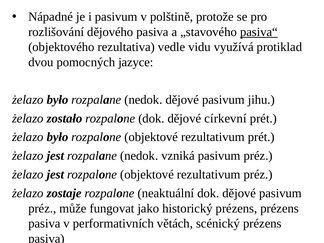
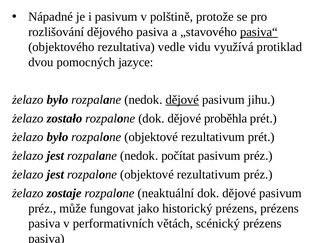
dějové underline: none -> present (182, 100)
církevní: církevní -> proběhla (226, 118)
vzniká: vzniká -> počítat (178, 156)
